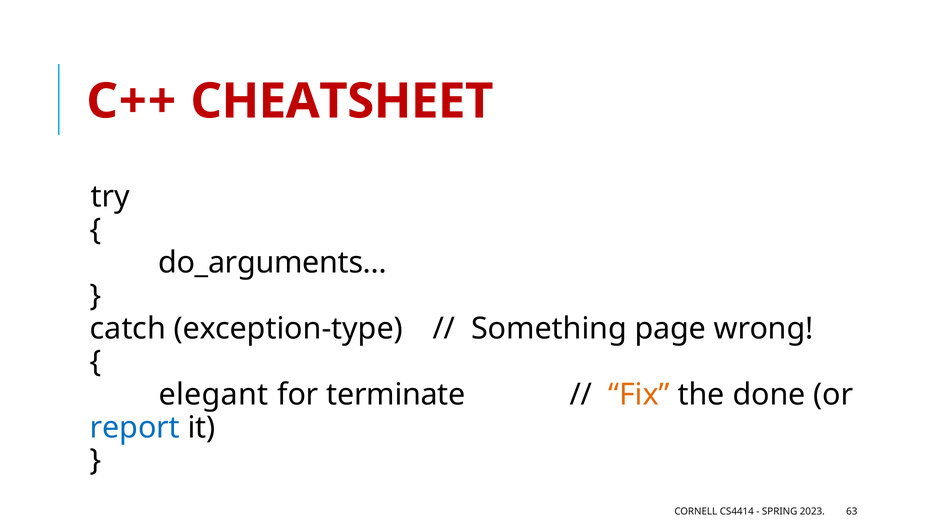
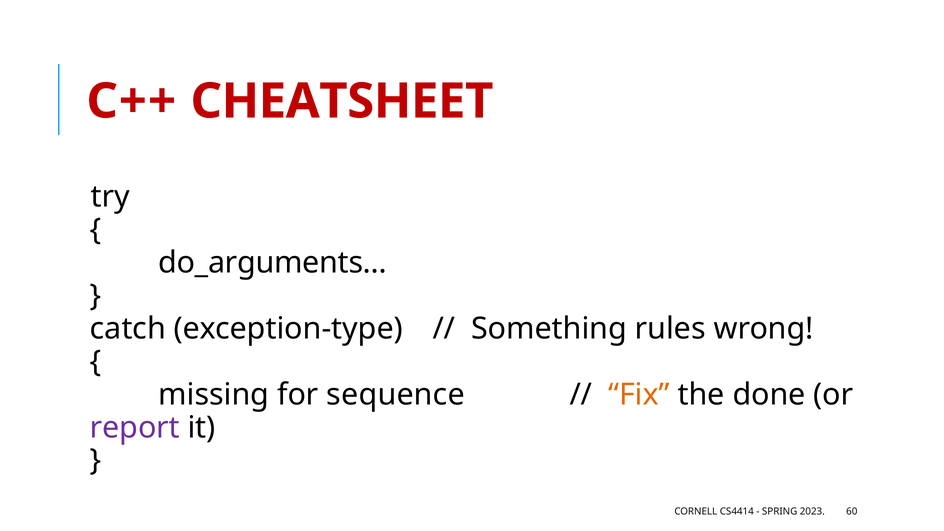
page: page -> rules (670, 329)
elegant: elegant -> missing (214, 394)
terminate: terminate -> sequence (396, 394)
report colour: blue -> purple (135, 427)
63: 63 -> 60 (852, 512)
